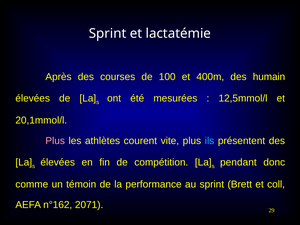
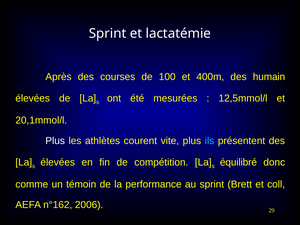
Plus colour: pink -> white (55, 141)
pendant: pendant -> équilibré (238, 162)
2071: 2071 -> 2006 (89, 205)
